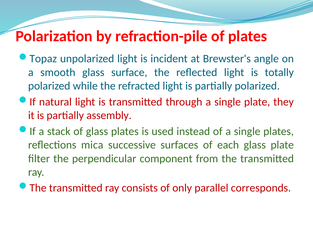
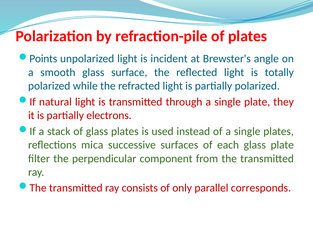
Topaz: Topaz -> Points (43, 59)
assembly: assembly -> electrons (109, 115)
